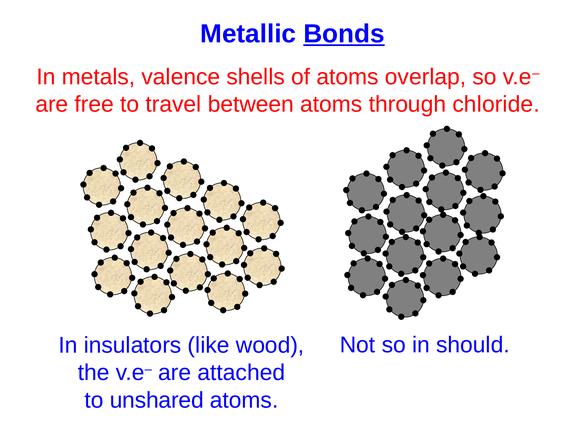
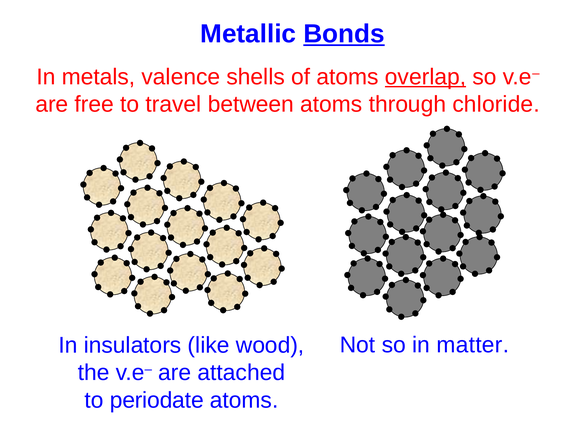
overlap underline: none -> present (426, 77)
should: should -> matter (473, 345)
unshared: unshared -> periodate (157, 400)
